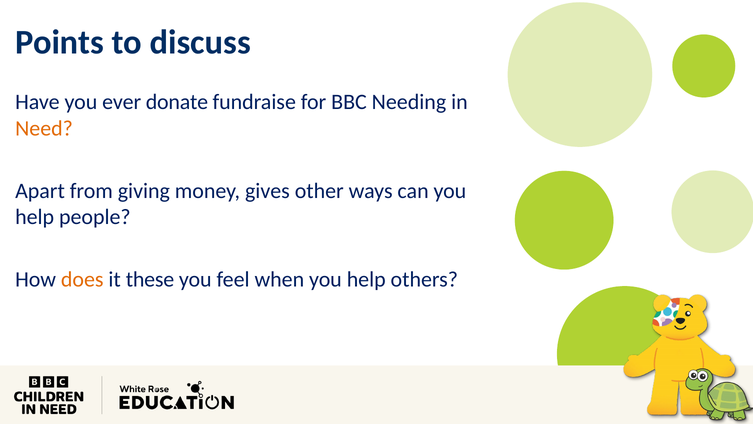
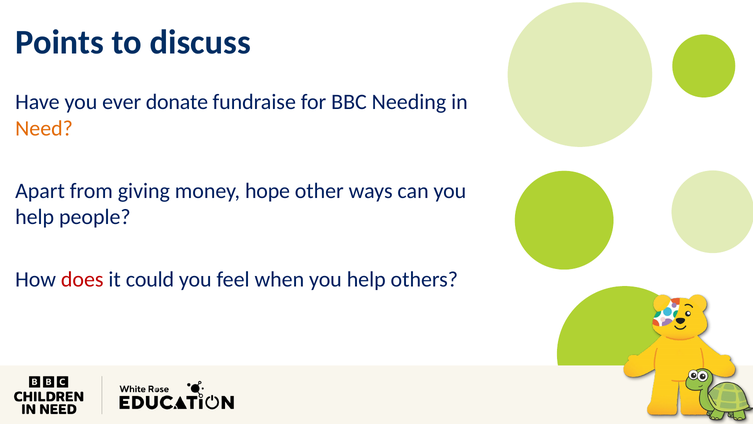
gives: gives -> hope (268, 191)
does colour: orange -> red (82, 279)
these: these -> could (150, 279)
